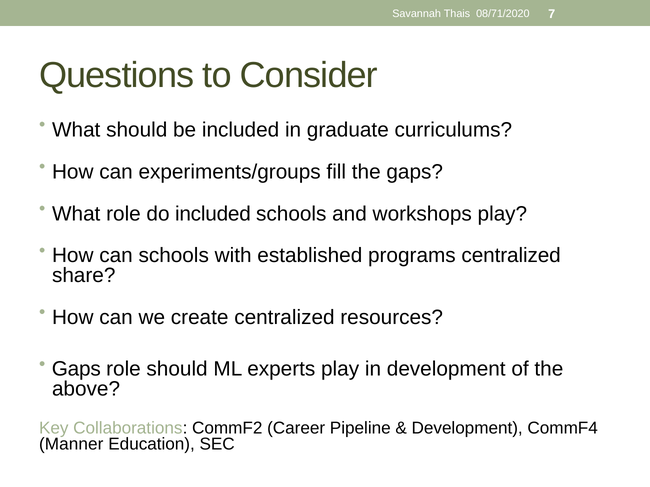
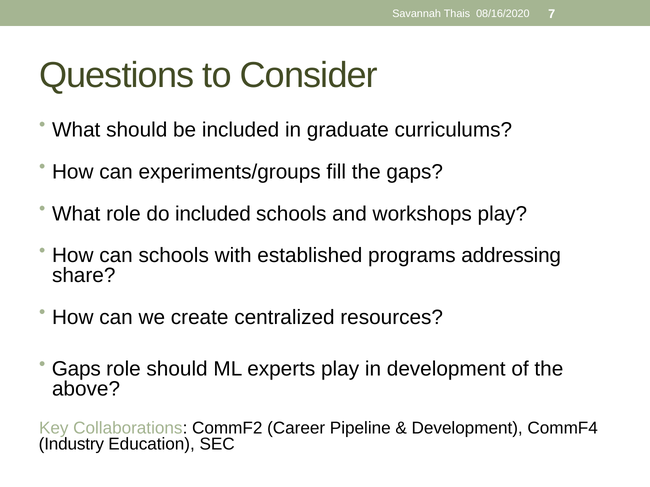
08/71/2020: 08/71/2020 -> 08/16/2020 (503, 14)
programs centralized: centralized -> addressing (511, 256)
Manner: Manner -> Industry (71, 445)
